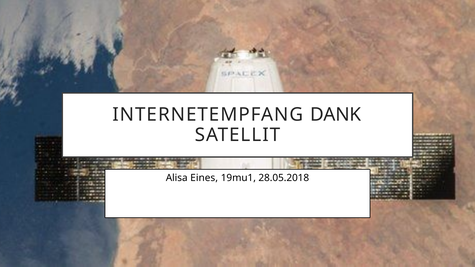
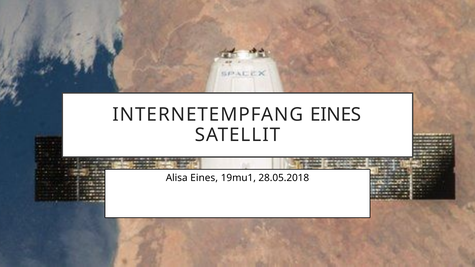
INTERNETEMPFANG DANK: DANK -> EINES (336, 115)
